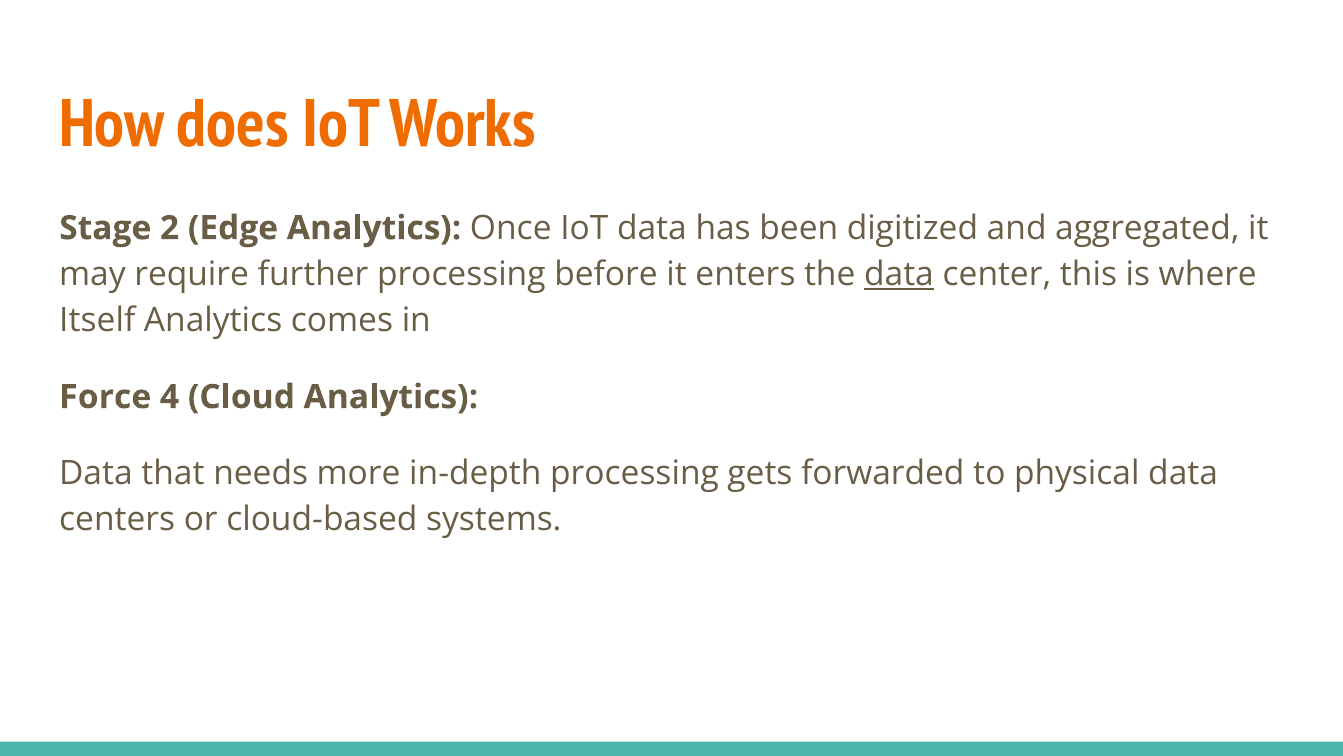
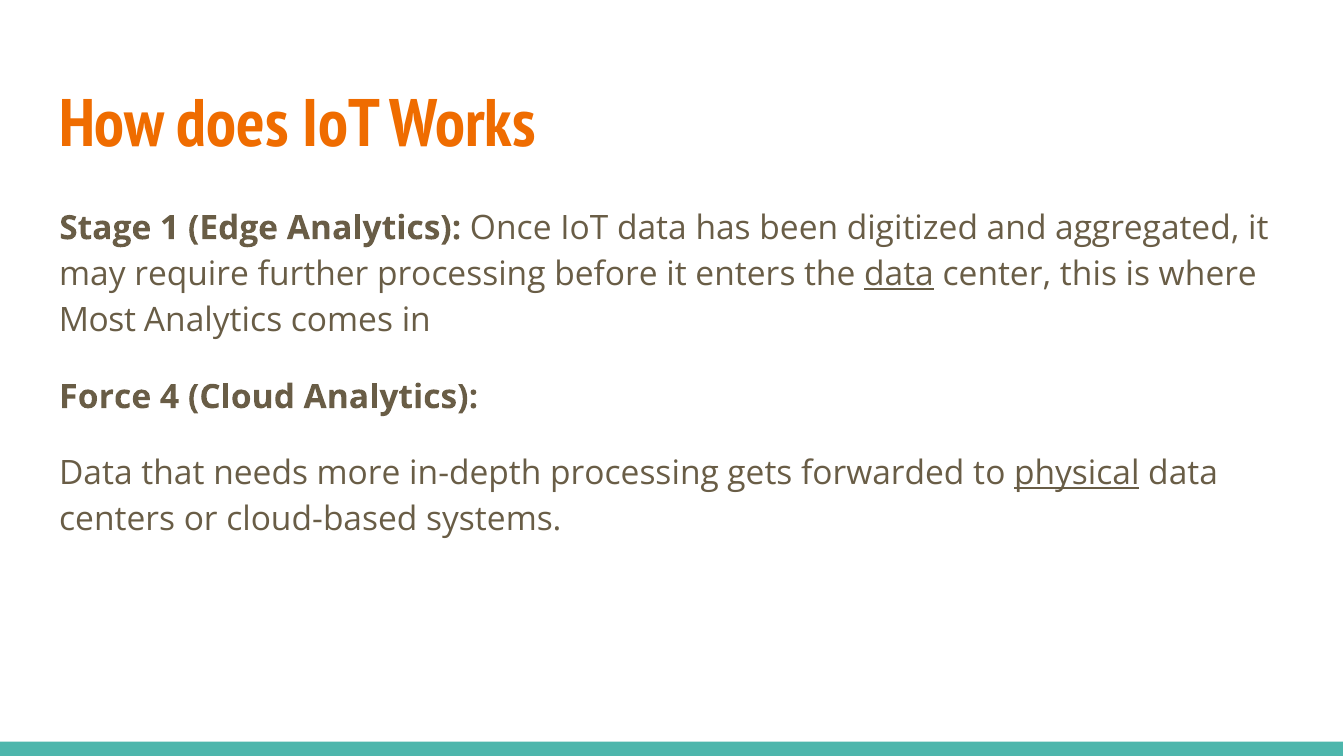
2: 2 -> 1 (170, 228)
Itself: Itself -> Most (97, 321)
physical underline: none -> present (1077, 473)
